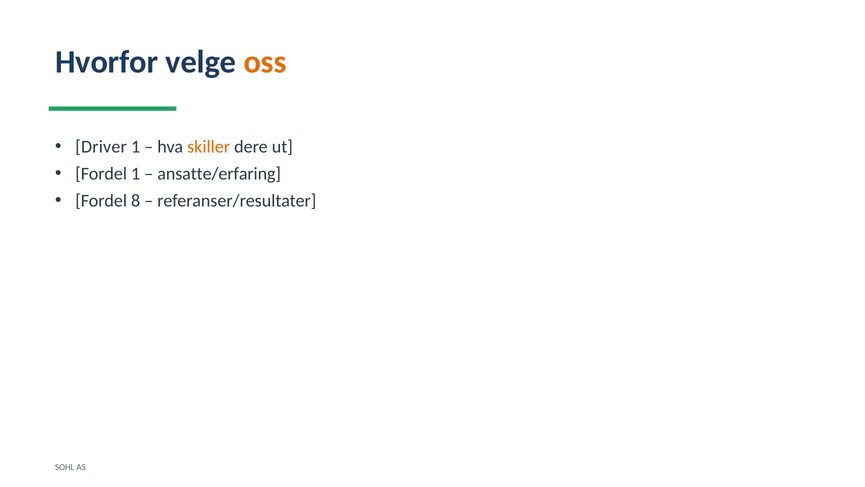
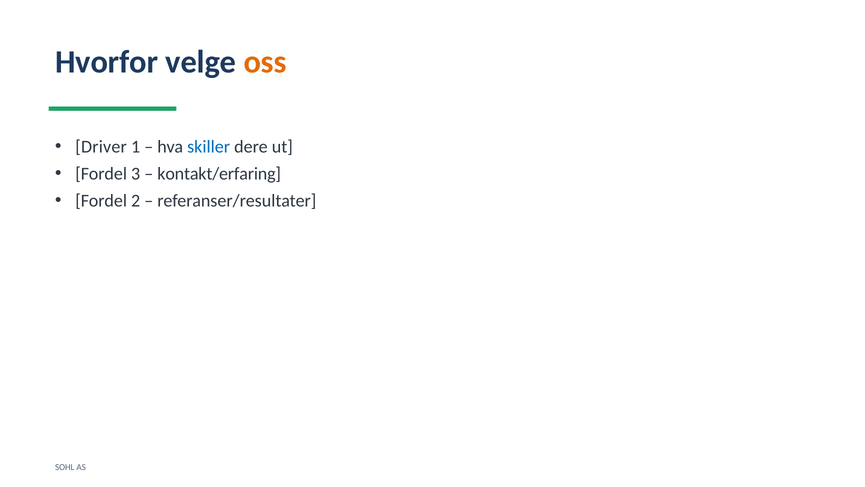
skiller colour: orange -> blue (209, 147)
Fordel 1: 1 -> 3 (136, 174)
ansatte/erfaring: ansatte/erfaring -> kontakt/erfaring (219, 174)
8: 8 -> 2 (136, 201)
